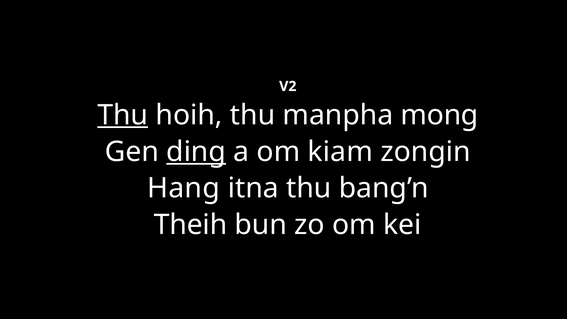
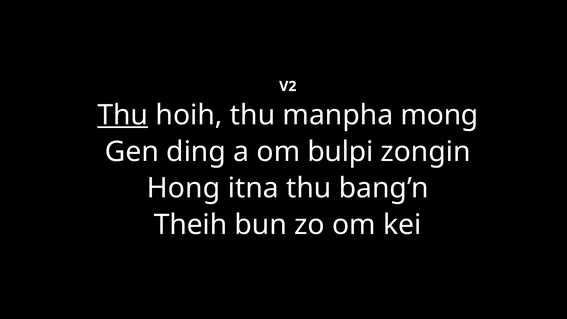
ding underline: present -> none (196, 152)
kiam: kiam -> bulpi (340, 152)
Hang: Hang -> Hong (184, 188)
